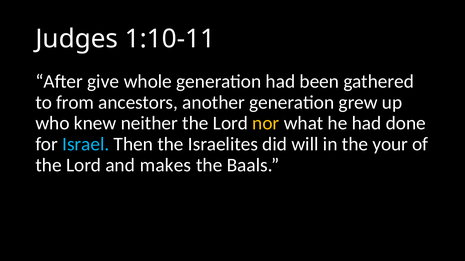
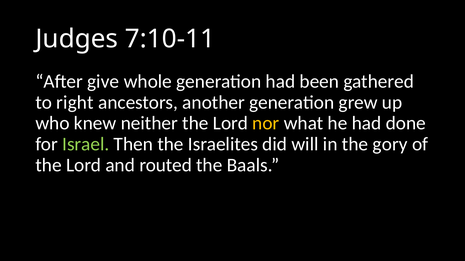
1:10-11: 1:10-11 -> 7:10-11 (170, 39)
from: from -> right (75, 103)
Israel colour: light blue -> light green (86, 144)
your: your -> gory (390, 144)
makes: makes -> routed (166, 165)
